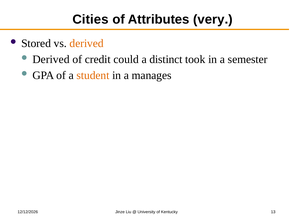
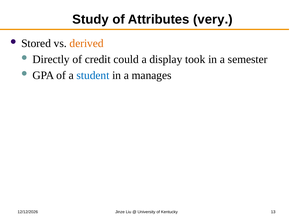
Cities: Cities -> Study (91, 19)
Derived: Derived -> Directly (51, 59)
distinct: distinct -> display (166, 59)
student colour: orange -> blue (93, 75)
